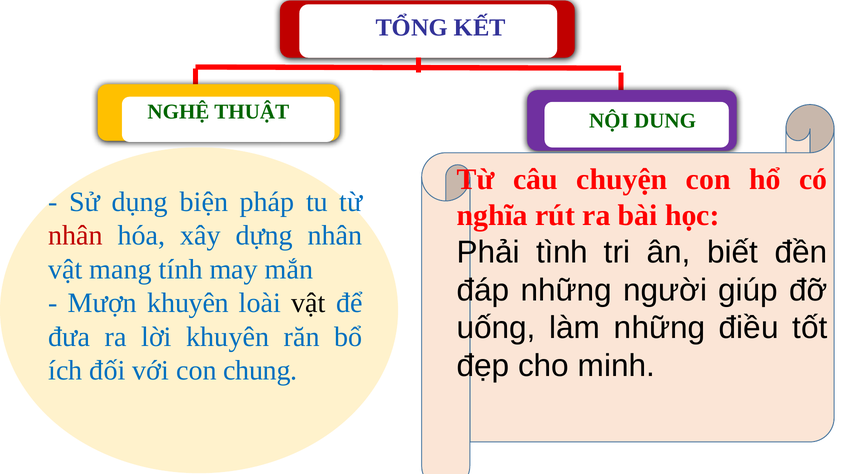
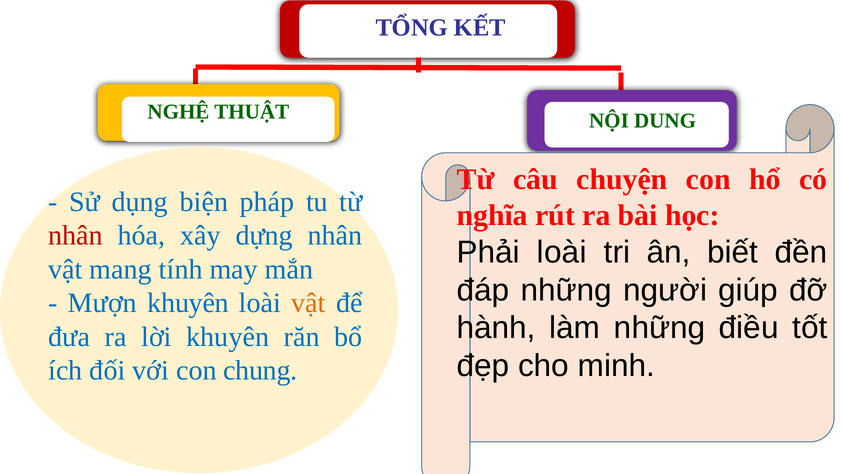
Phải tình: tình -> loài (562, 252)
vật colour: black -> orange (308, 303)
uống: uống -> hành (496, 328)
